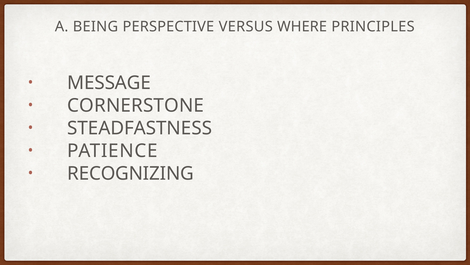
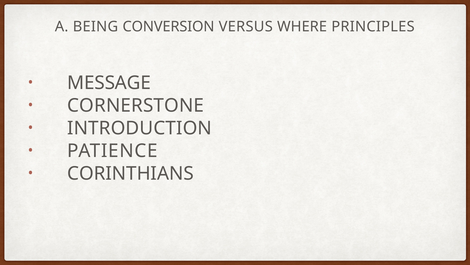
PERSPECTIVE: PERSPECTIVE -> CONVERSION (168, 27)
STEADFASTNESS: STEADFASTNESS -> INTRODUCTION (140, 128)
RECOGNIZING: RECOGNIZING -> CORINTHIANS (130, 173)
